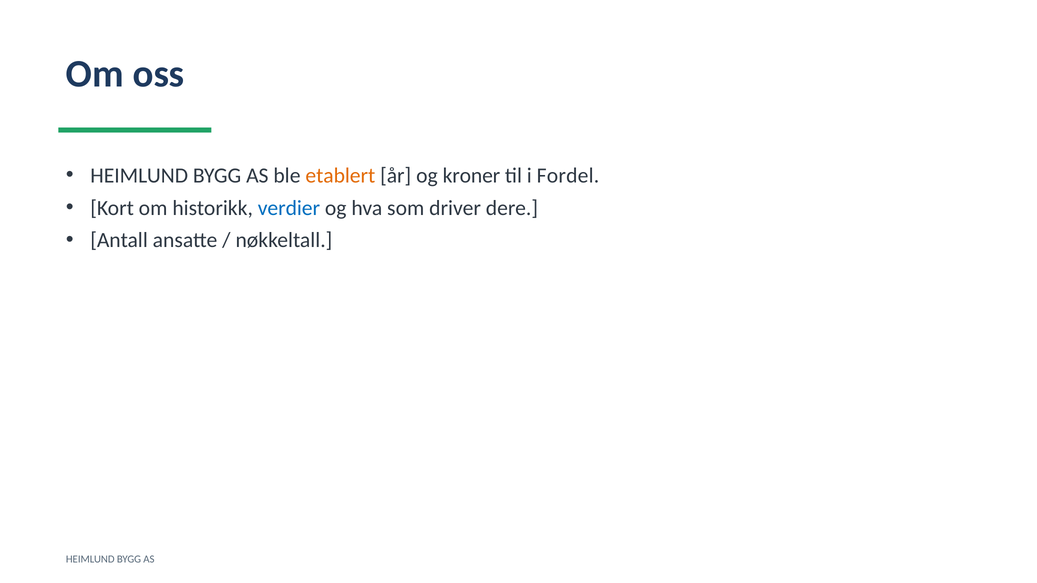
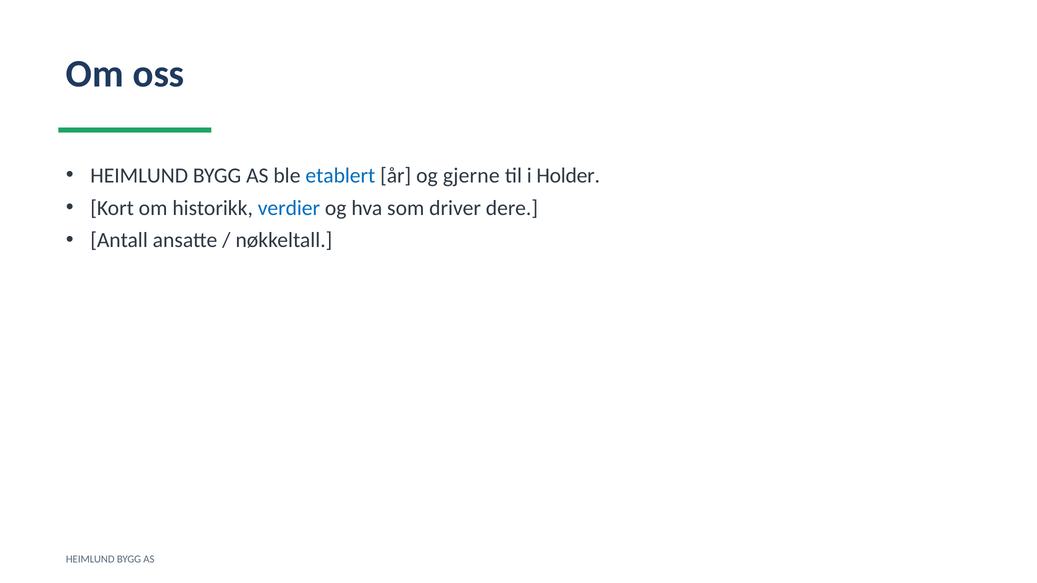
etablert colour: orange -> blue (340, 176)
kroner: kroner -> gjerne (471, 176)
Fordel: Fordel -> Holder (568, 176)
